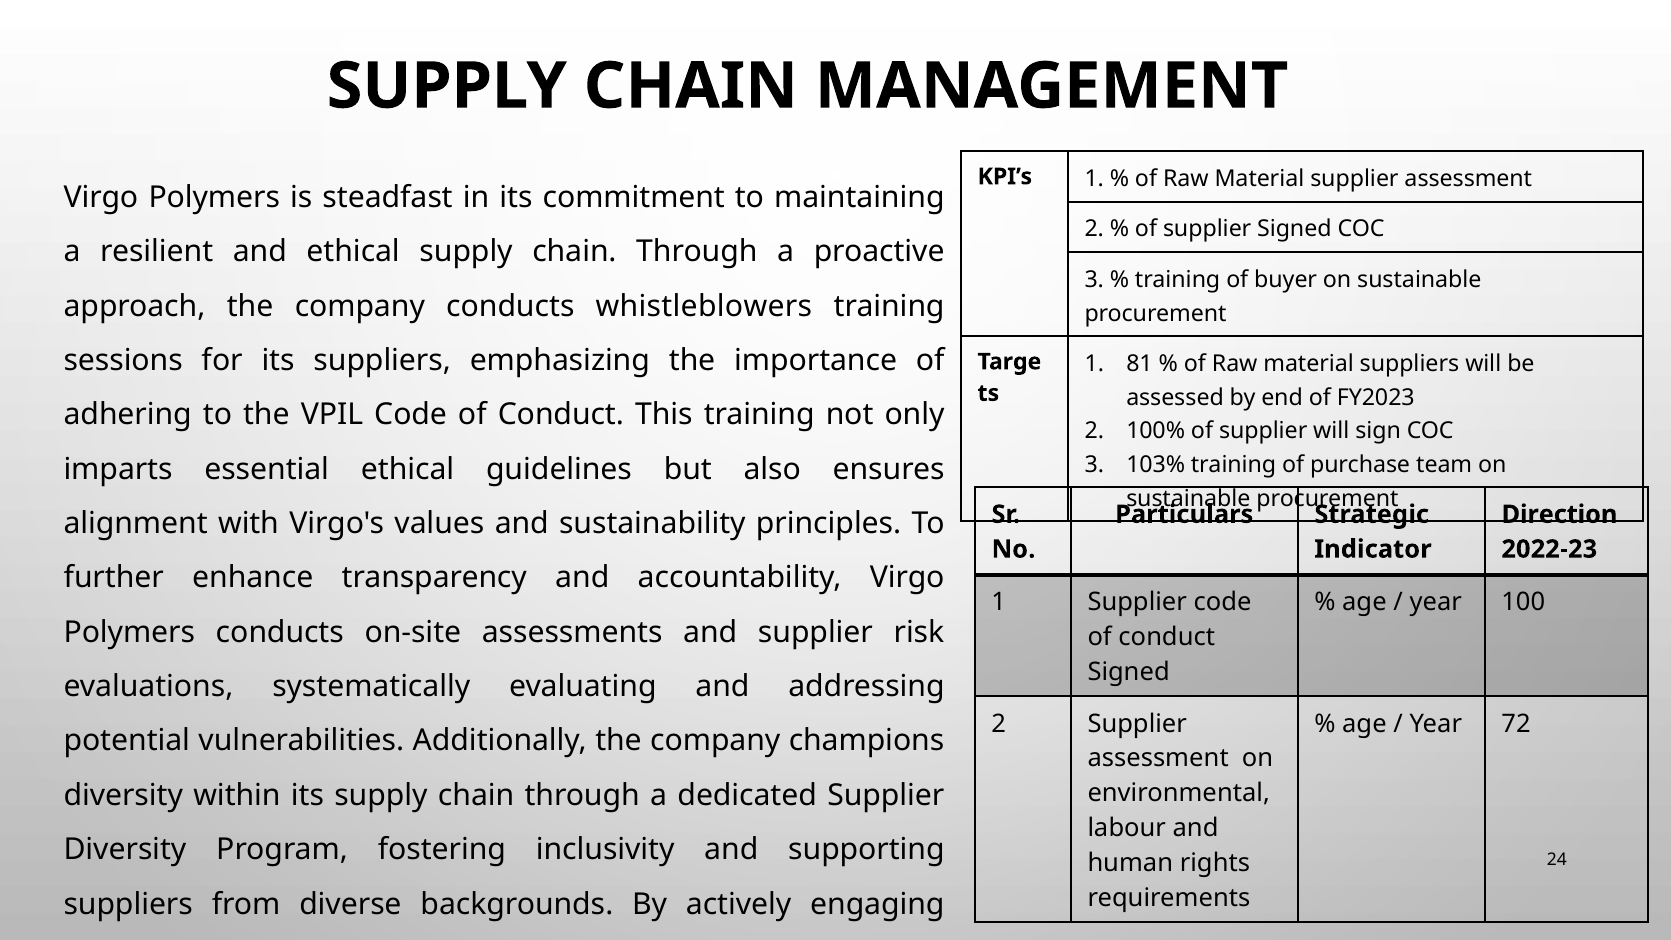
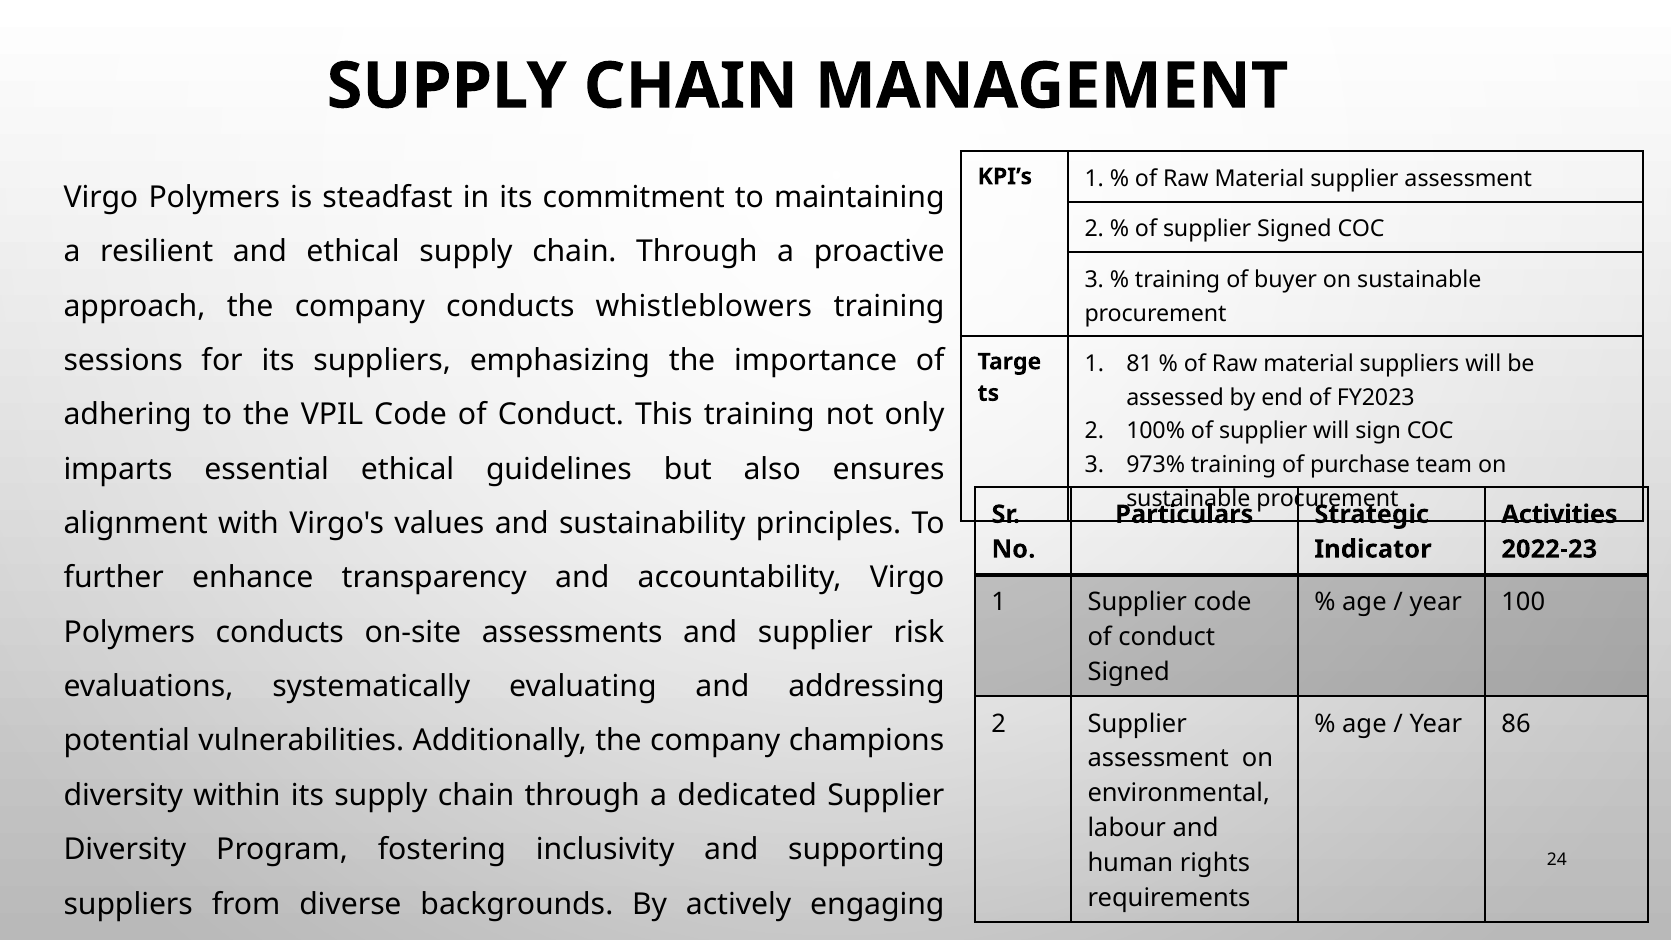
103%: 103% -> 973% (1156, 465)
Direction: Direction -> Activities (1559, 514)
72: 72 -> 86 (1516, 724)
